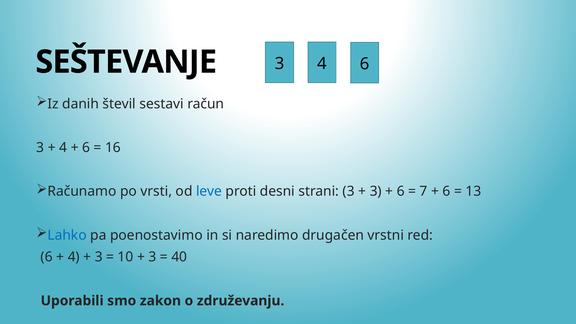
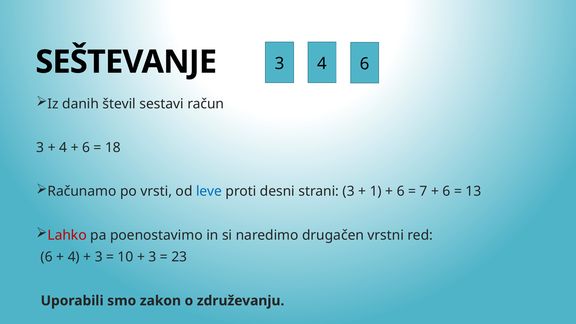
16: 16 -> 18 (113, 148)
3: 3 -> 1 (376, 191)
Lahko colour: blue -> red (67, 235)
40: 40 -> 23 (179, 257)
